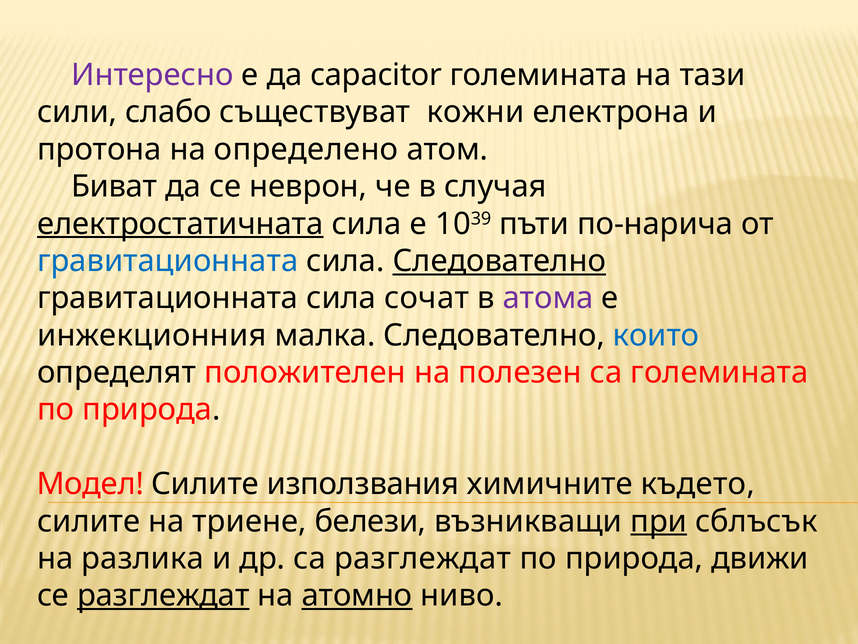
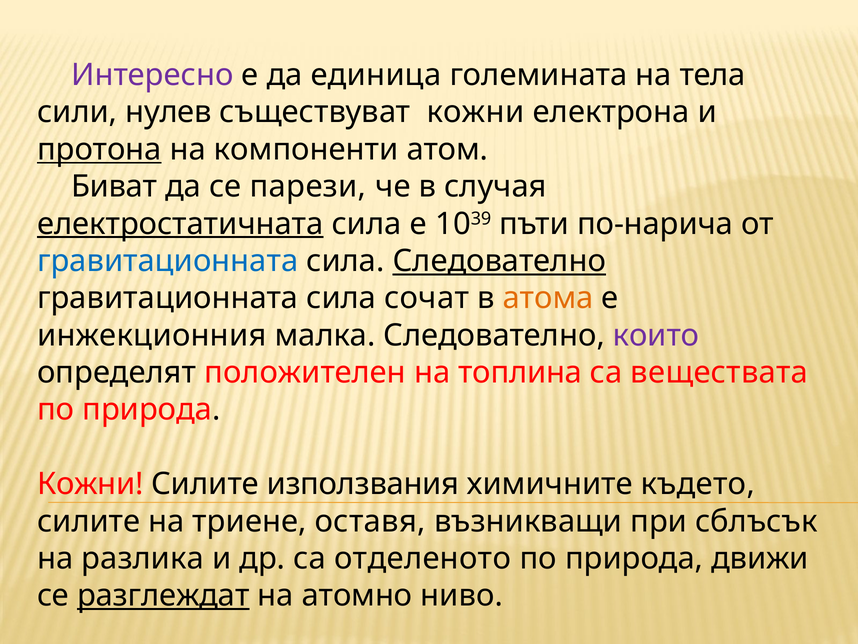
capacitor: capacitor -> единица (376, 75)
тази: тази -> тела (713, 75)
слабо: слабо -> нулев (168, 112)
протона underline: none -> present (99, 149)
определено: определено -> компоненти (306, 149)
неврон: неврон -> парези (308, 186)
атома colour: purple -> orange (548, 298)
които colour: blue -> purple (656, 335)
полезен: полезен -> топлина (520, 372)
са големината: големината -> веществата (719, 372)
Модел: Модел -> Кожни (90, 484)
белези: белези -> оставя (370, 521)
при underline: present -> none (659, 521)
са разглеждат: разглеждат -> отделеното (423, 558)
атомно underline: present -> none (357, 595)
